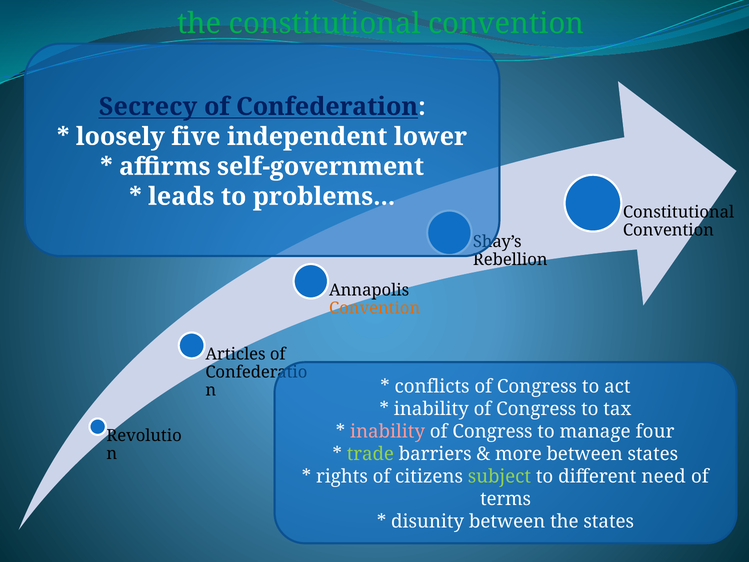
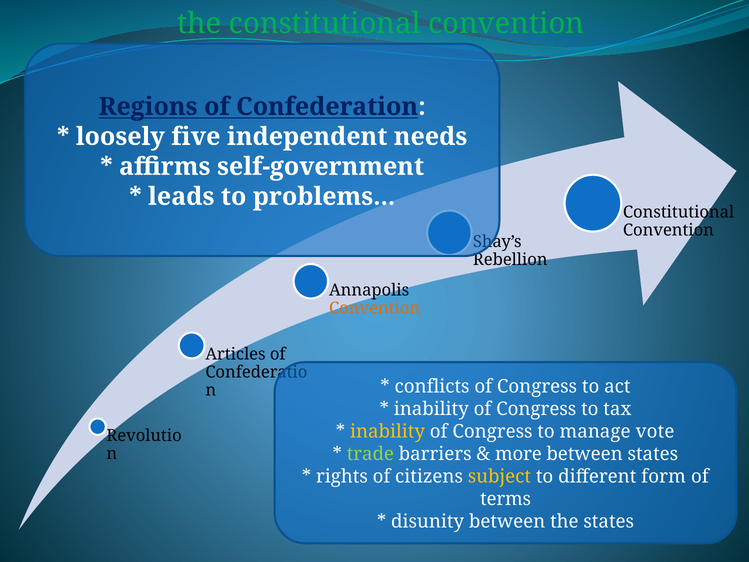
Secrecy: Secrecy -> Regions (148, 107)
lower: lower -> needs (431, 137)
inability colour: pink -> yellow (388, 431)
four: four -> vote (655, 431)
subject colour: light green -> yellow (499, 476)
need: need -> form (664, 476)
